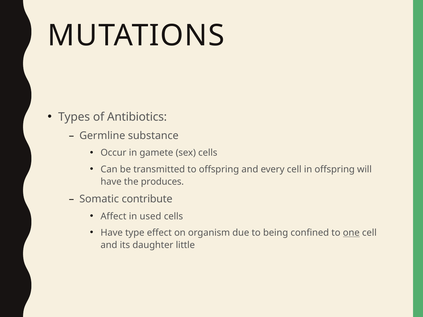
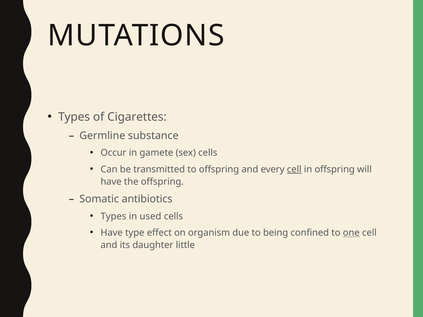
Antibiotics: Antibiotics -> Cigarettes (137, 117)
cell underline: none -> present (294, 169)
the produces: produces -> offspring (162, 182)
contribute: contribute -> antibiotics (147, 199)
Affect: Affect -> Types (113, 216)
